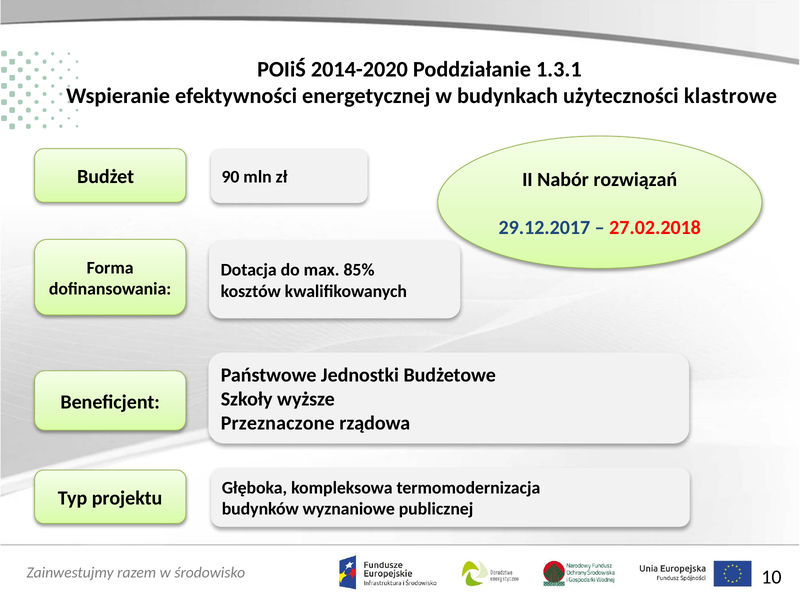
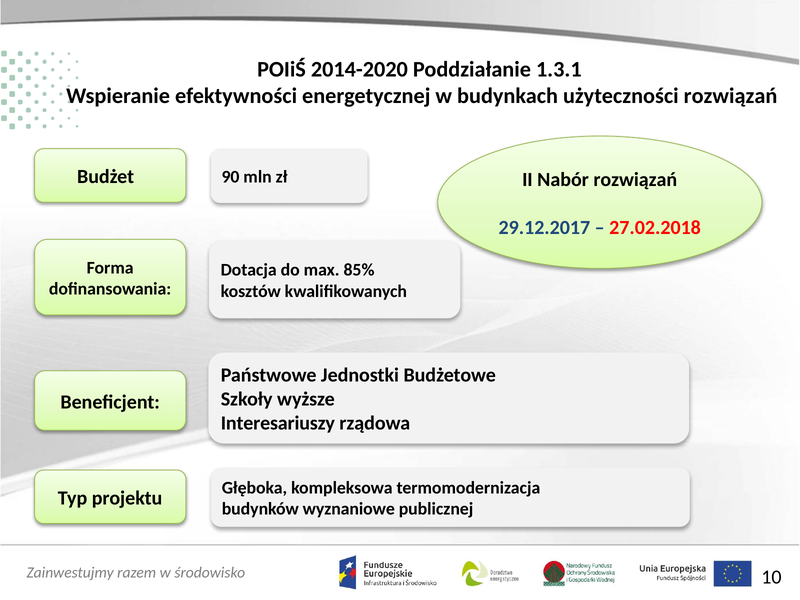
użyteczności klastrowe: klastrowe -> rozwiązań (731, 96)
Przeznaczone: Przeznaczone -> Interesariuszy (278, 423)
